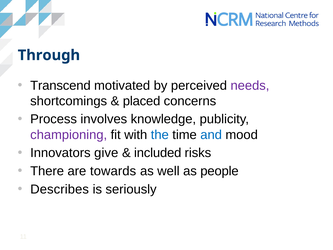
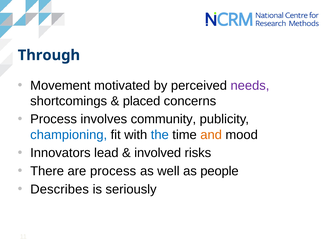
Transcend: Transcend -> Movement (60, 85)
knowledge: knowledge -> community (163, 119)
championing colour: purple -> blue (69, 135)
and colour: blue -> orange (211, 135)
give: give -> lead (106, 153)
included: included -> involved (158, 153)
are towards: towards -> process (113, 171)
